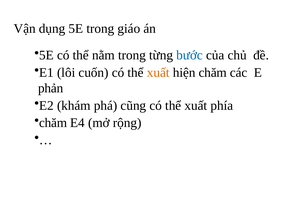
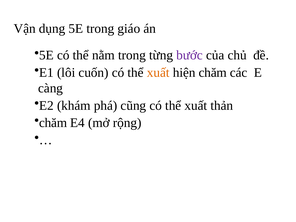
bước colour: blue -> purple (190, 55)
phản: phản -> càng (51, 88)
phía: phía -> thản (222, 105)
